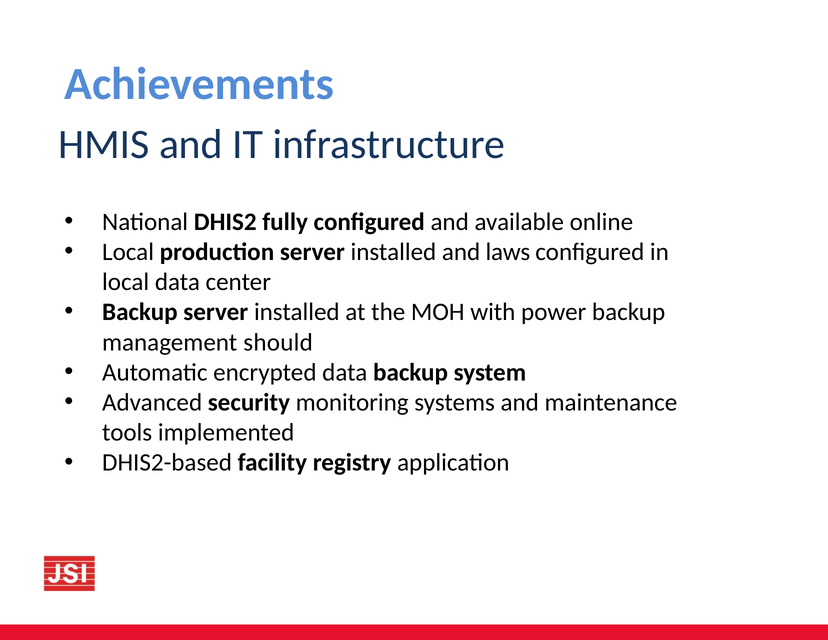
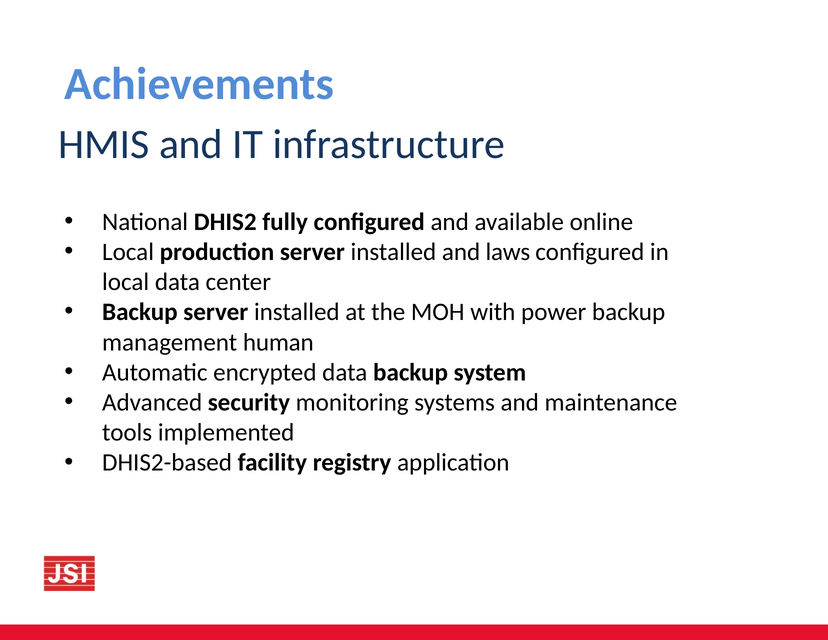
should: should -> human (278, 342)
